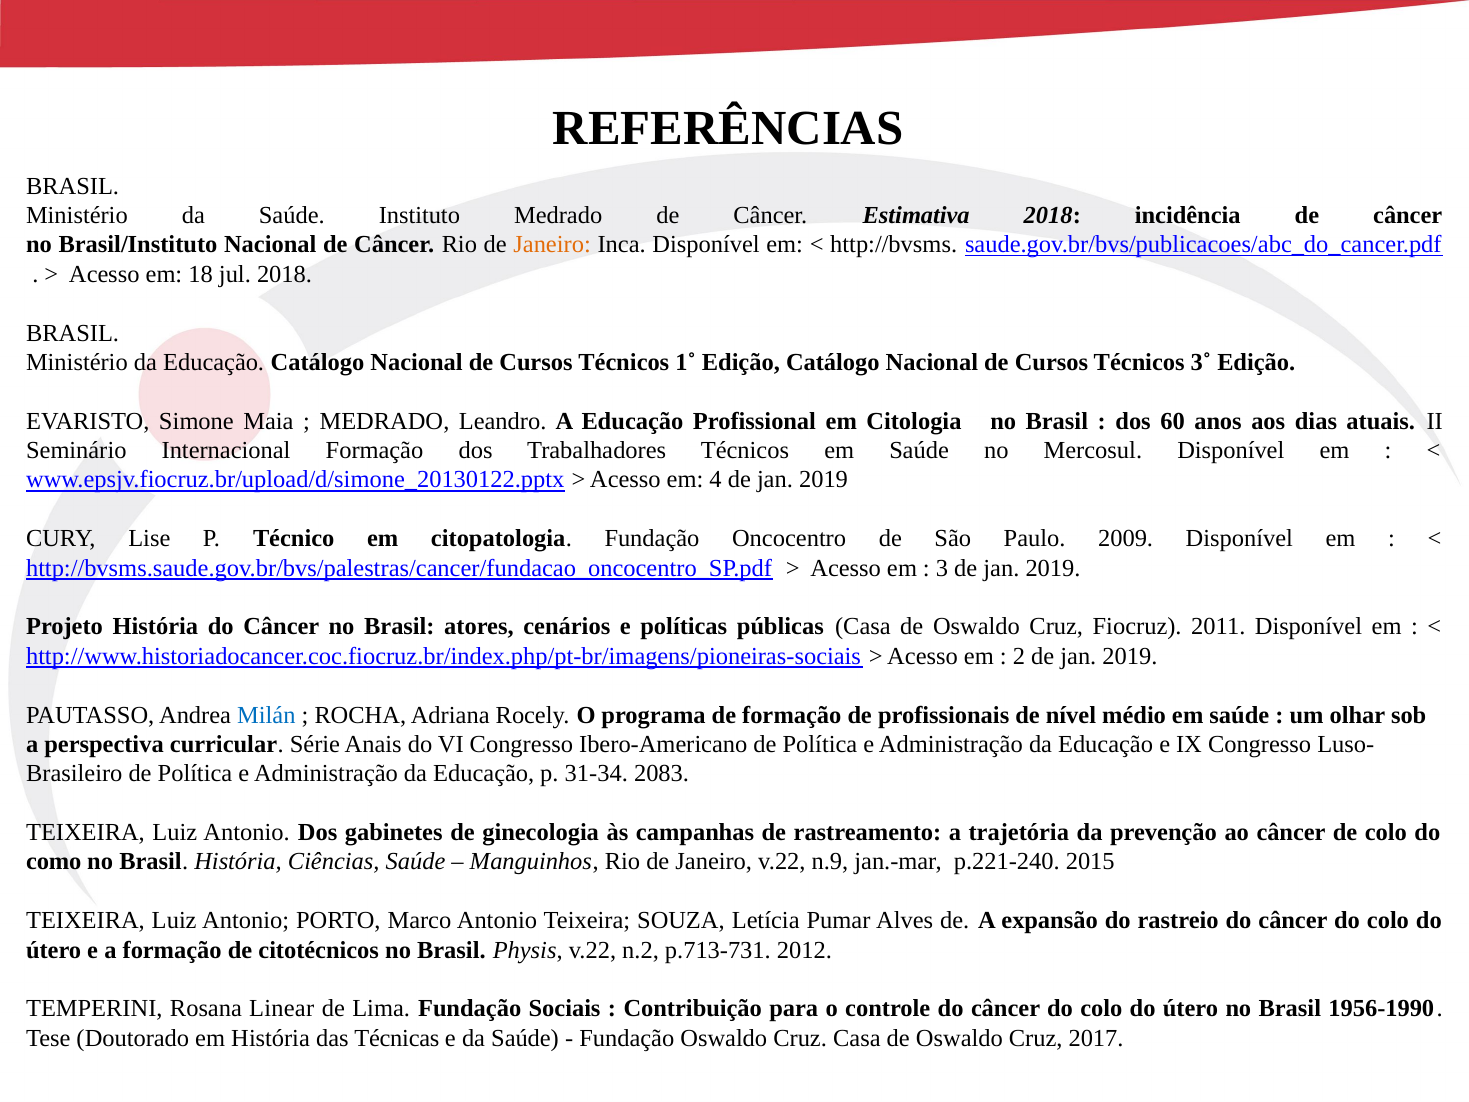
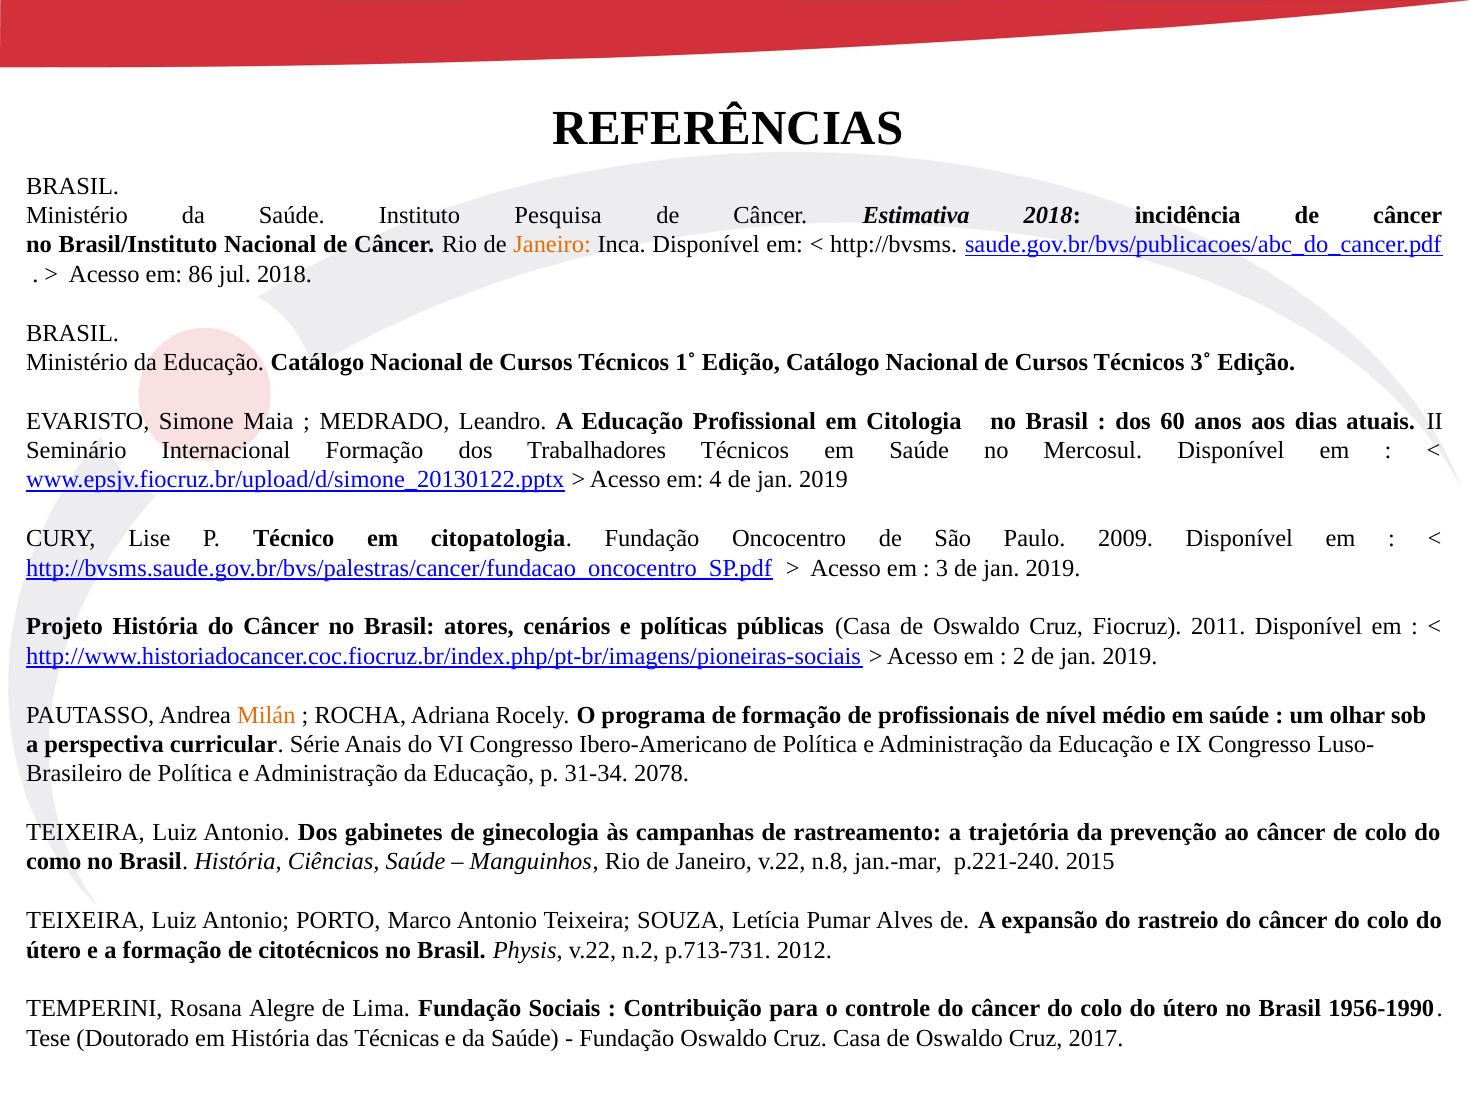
Instituto Medrado: Medrado -> Pesquisa (558, 215)
18: 18 -> 86 (201, 274)
Milán colour: blue -> orange (266, 715)
2083: 2083 -> 2078 (662, 774)
n.9: n.9 -> n.8 (830, 862)
Linear: Linear -> Alegre (282, 1009)
